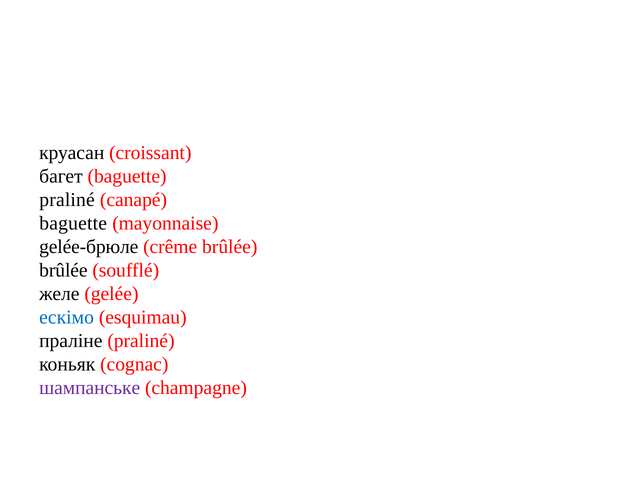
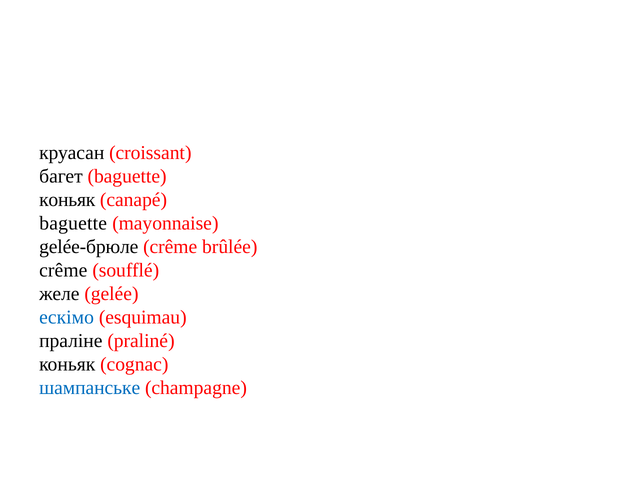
praliné: praliné -> коньяк (67, 199)
brûlée: brûlée -> crême (63, 270)
шампанське colour: purple -> blue (90, 387)
